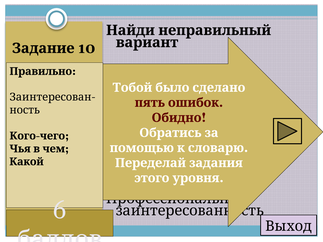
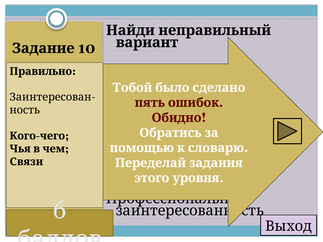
Какой: Какой -> Связи (26, 162)
